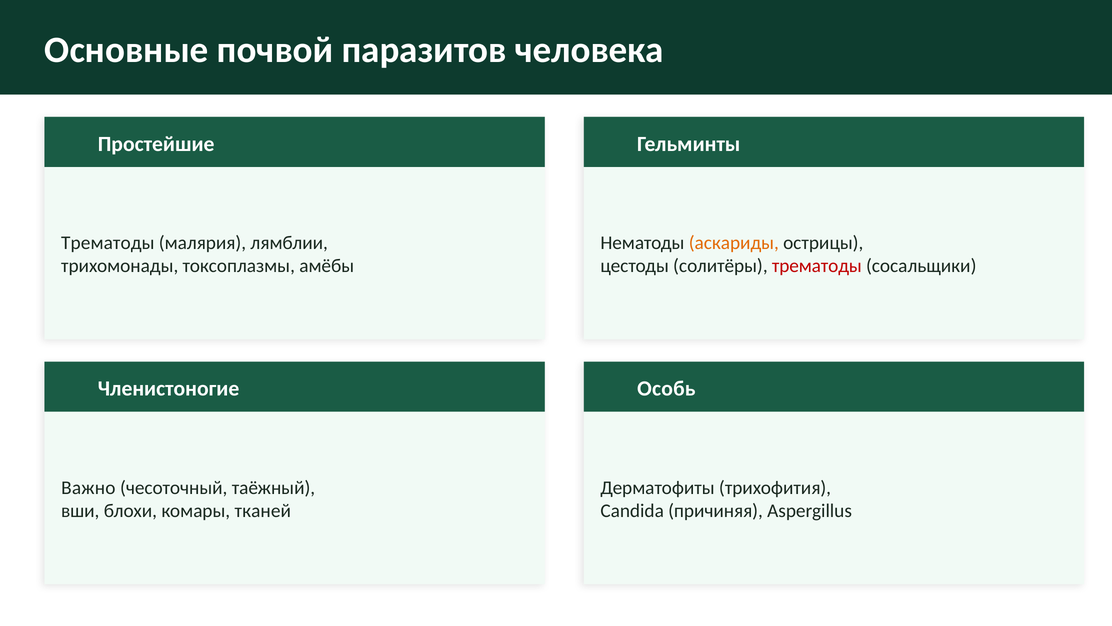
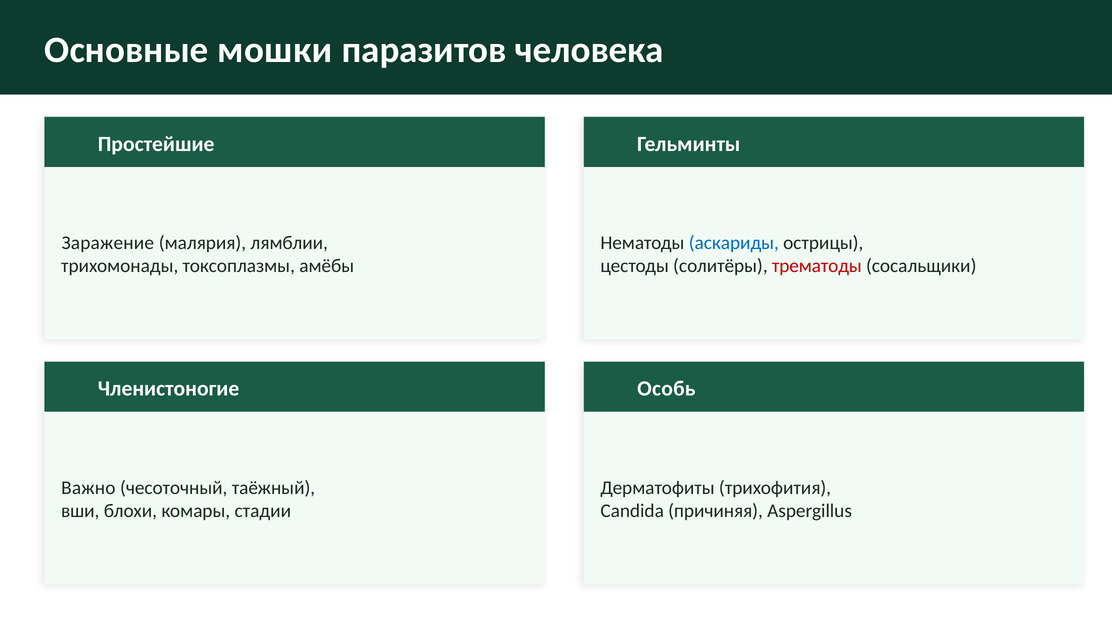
почвой: почвой -> мошки (275, 50)
Трематоды: Трематоды -> Заражение (108, 243)
аскариды colour: orange -> blue (734, 243)
тканей: тканей -> стадии (263, 511)
